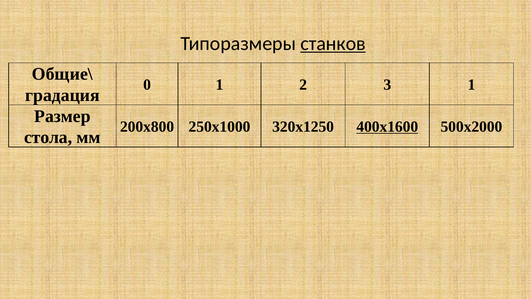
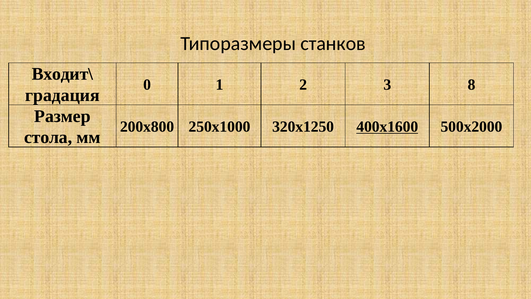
станков underline: present -> none (333, 43)
Общие\: Общие\ -> Входит\ (62, 74)
3 1: 1 -> 8 (471, 84)
